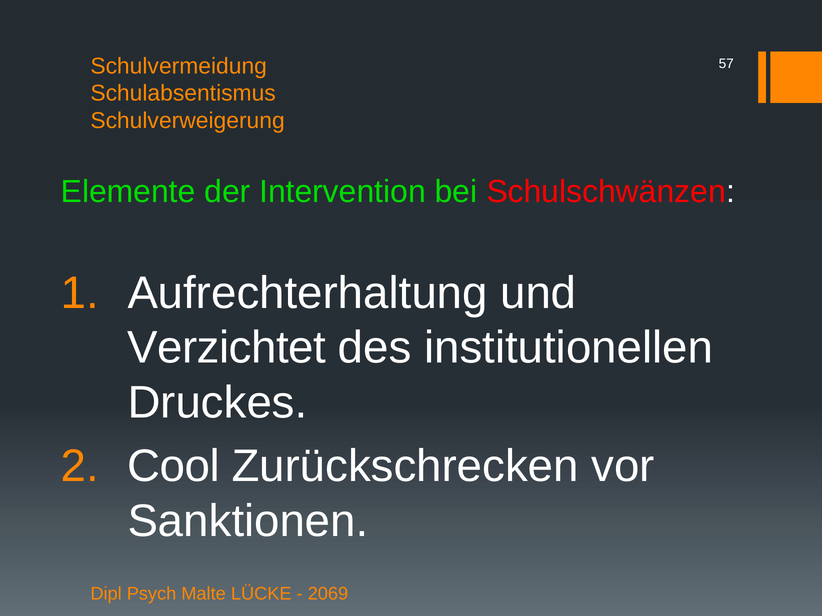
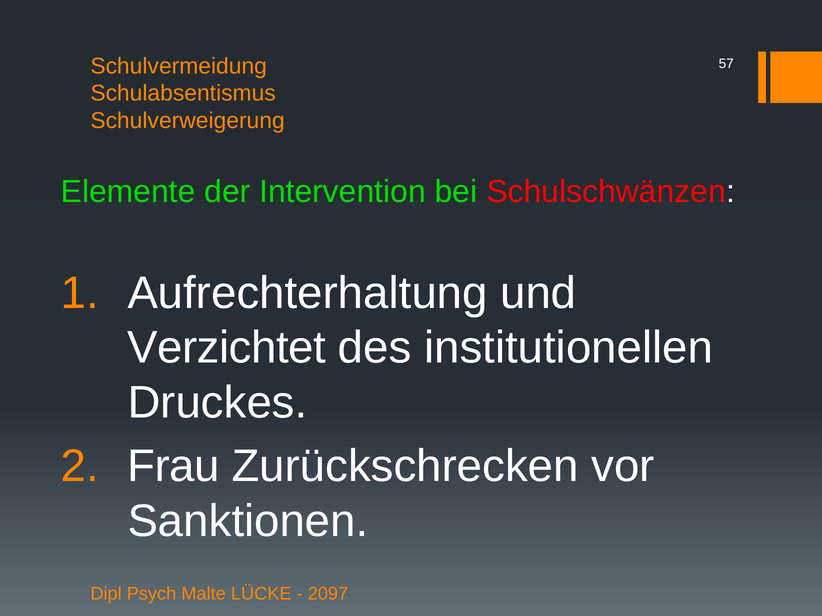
Cool: Cool -> Frau (173, 467)
2069: 2069 -> 2097 (328, 594)
